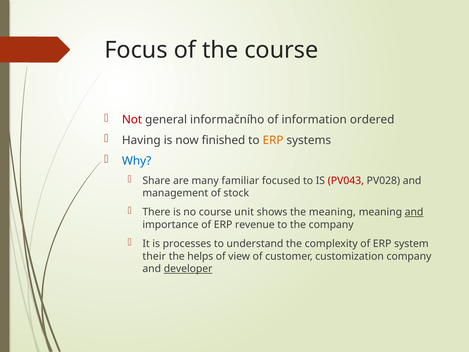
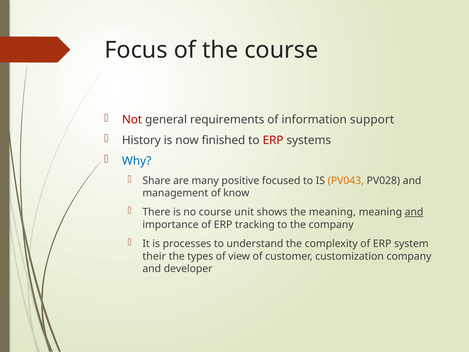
informačního: informačního -> requirements (227, 120)
ordered: ordered -> support (372, 120)
Having: Having -> History (141, 140)
ERP colour: orange -> red (273, 140)
familiar: familiar -> positive (240, 181)
PV043 colour: red -> orange (346, 181)
stock: stock -> know (236, 193)
revenue: revenue -> tracking (255, 225)
helps: helps -> types (200, 256)
developer underline: present -> none (188, 269)
